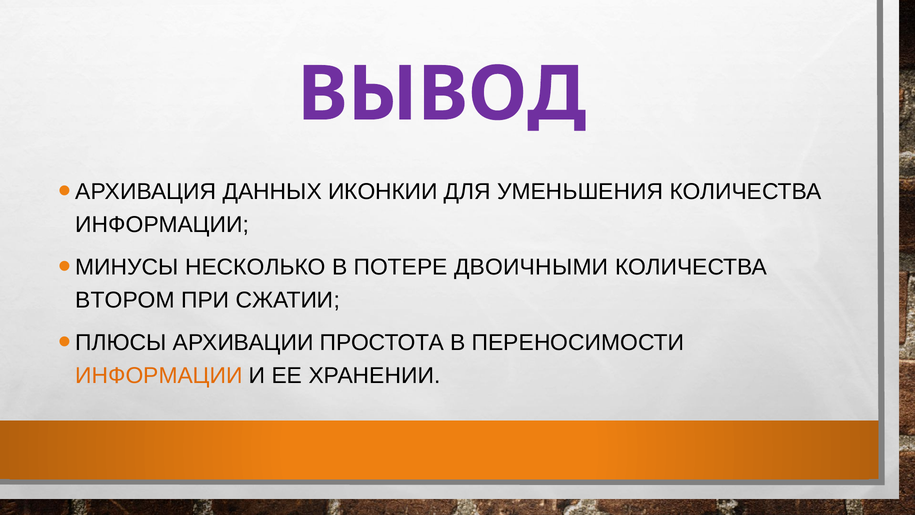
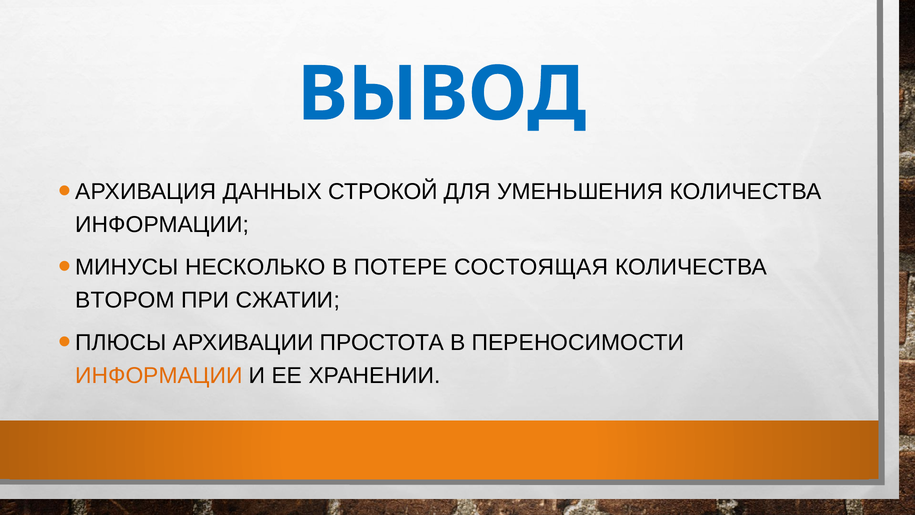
ВЫВОД colour: purple -> blue (442, 94)
ИКОНКИИ: ИКОНКИИ -> СТРОКОЙ (383, 192)
ДВОИЧНЫМИ: ДВОИЧНЫМИ -> СОСТОЯЩАЯ (531, 267)
